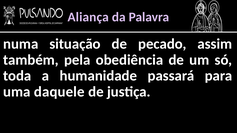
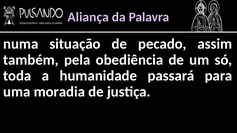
daquele: daquele -> moradia (59, 92)
